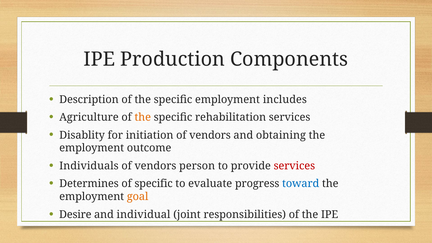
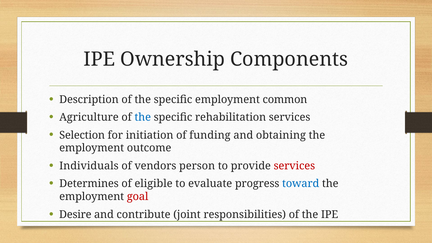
Production: Production -> Ownership (173, 59)
includes: includes -> common (285, 99)
the colour: orange -> blue (143, 117)
Disablity: Disablity -> Selection (82, 135)
initiation of vendors: vendors -> funding (210, 135)
of specific: specific -> eligible (154, 184)
goal colour: orange -> red (138, 197)
individual: individual -> contribute (144, 214)
